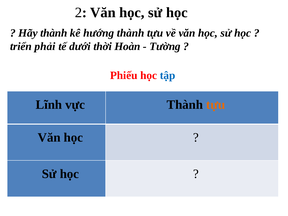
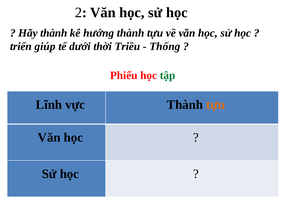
phải: phải -> giúp (45, 46)
Hoàn: Hoàn -> Triều (127, 46)
Tường: Tường -> Thống (165, 46)
tập colour: blue -> green (168, 75)
